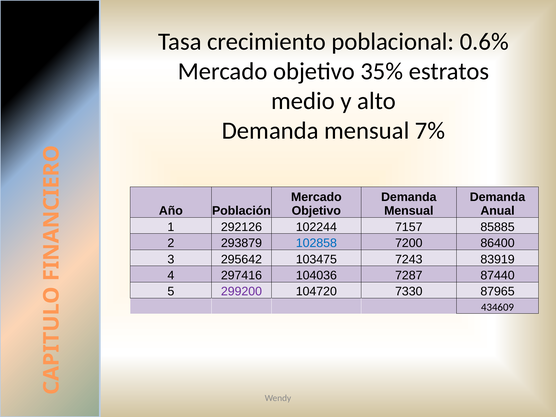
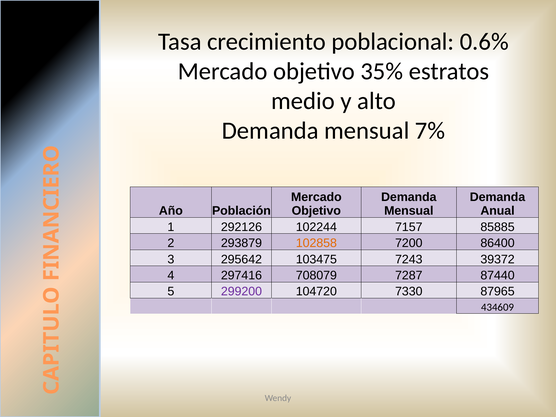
102858 colour: blue -> orange (316, 243)
83919: 83919 -> 39372 (498, 259)
104036: 104036 -> 708079 (316, 275)
